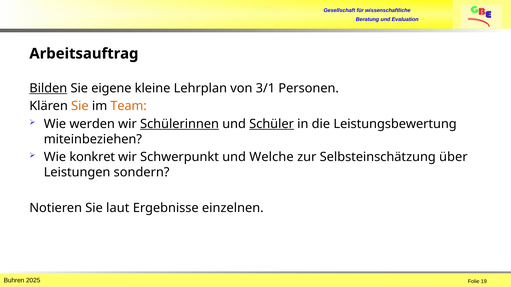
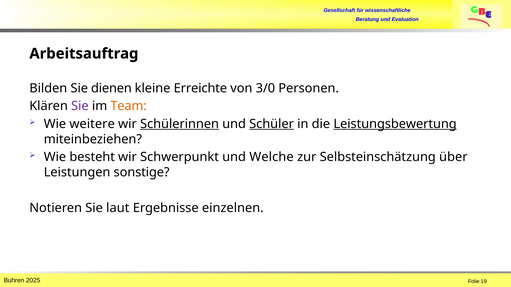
Bilden underline: present -> none (48, 88)
eigene: eigene -> dienen (111, 88)
Lehrplan: Lehrplan -> Erreichte (200, 88)
3/1: 3/1 -> 3/0 (265, 88)
Sie colour: orange -> purple (80, 106)
werden: werden -> weitere (92, 124)
Leistungsbewertung underline: none -> present (395, 124)
konkret: konkret -> besteht (92, 157)
sondern: sondern -> sonstige (142, 173)
